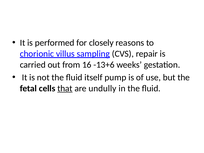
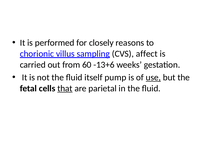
repair: repair -> affect (147, 54)
16: 16 -> 60 (87, 65)
use underline: none -> present (153, 77)
undully: undully -> parietal (103, 88)
